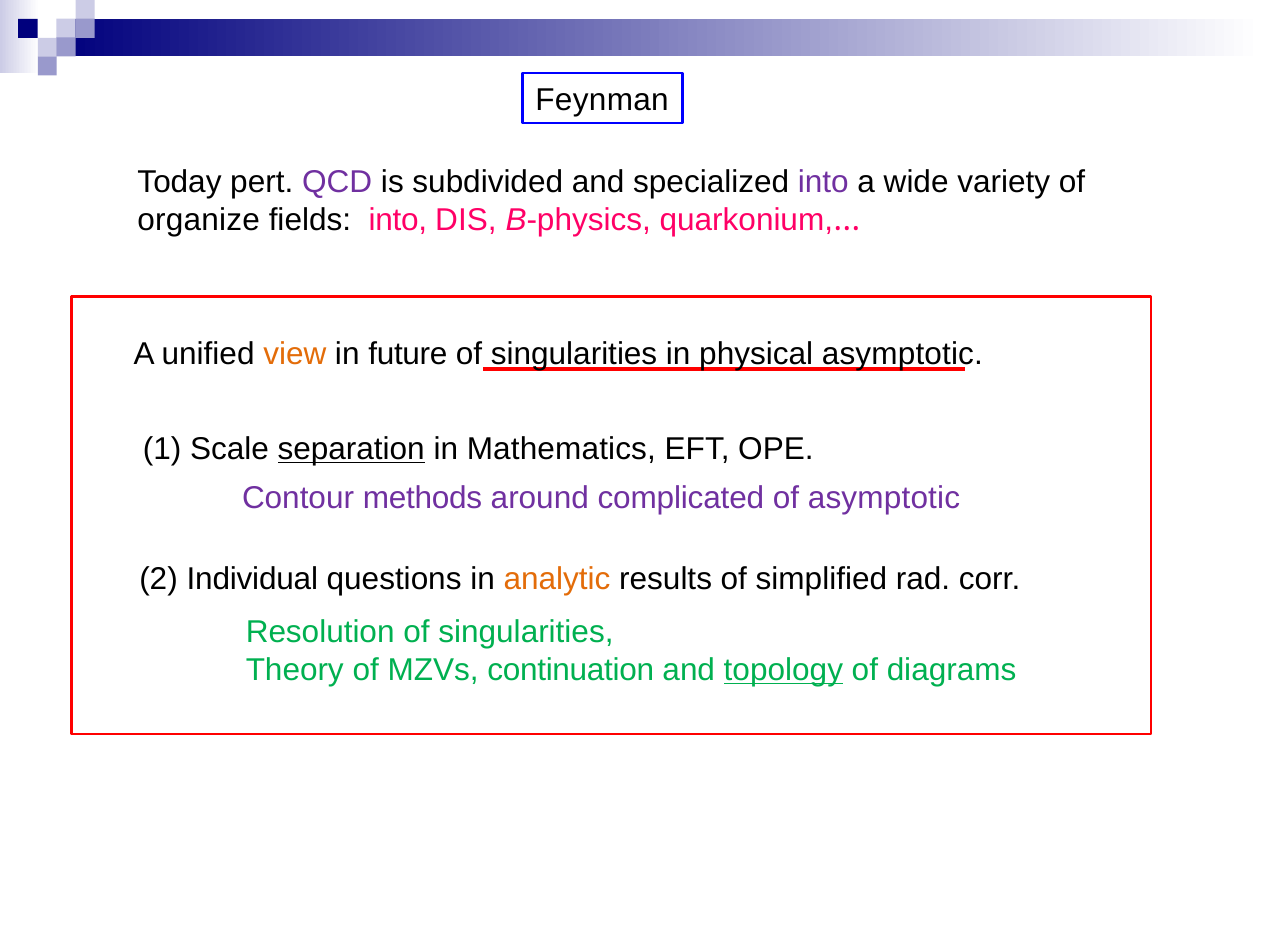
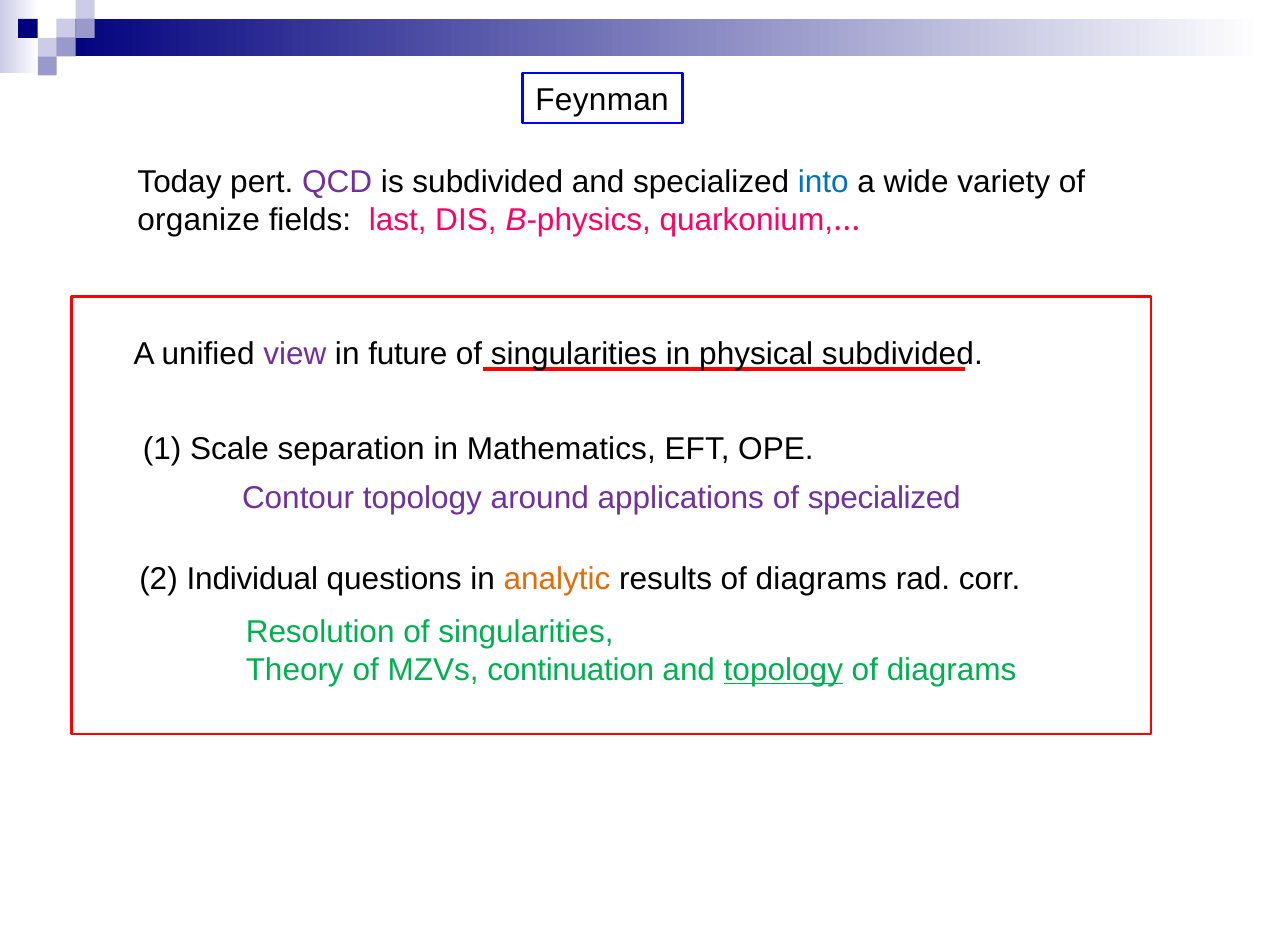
into colour: purple -> blue (823, 182)
fields into: into -> last (398, 220)
view colour: orange -> purple (295, 354)
physical asymptotic: asymptotic -> subdivided (902, 354)
separation underline: present -> none (351, 449)
Contour methods: methods -> topology (422, 499)
complicated: complicated -> applications (681, 499)
of asymptotic: asymptotic -> specialized (884, 499)
results of simplified: simplified -> diagrams (821, 579)
